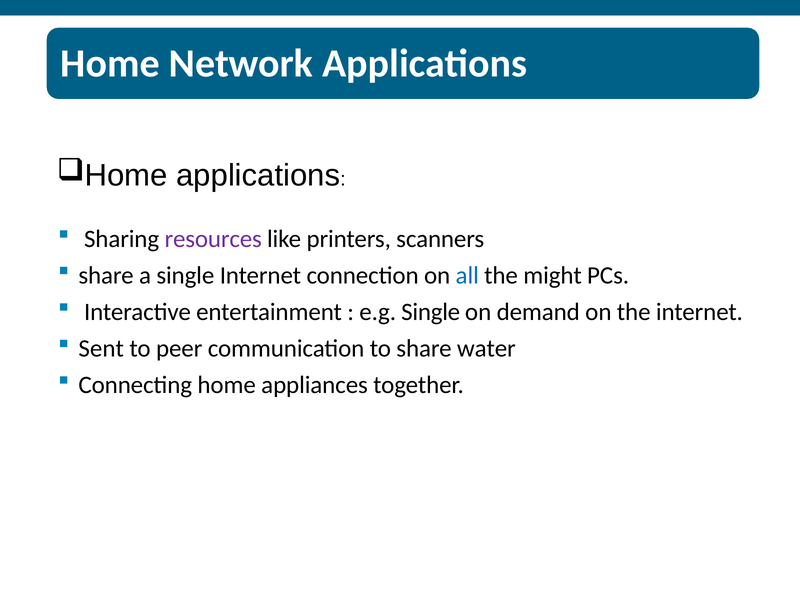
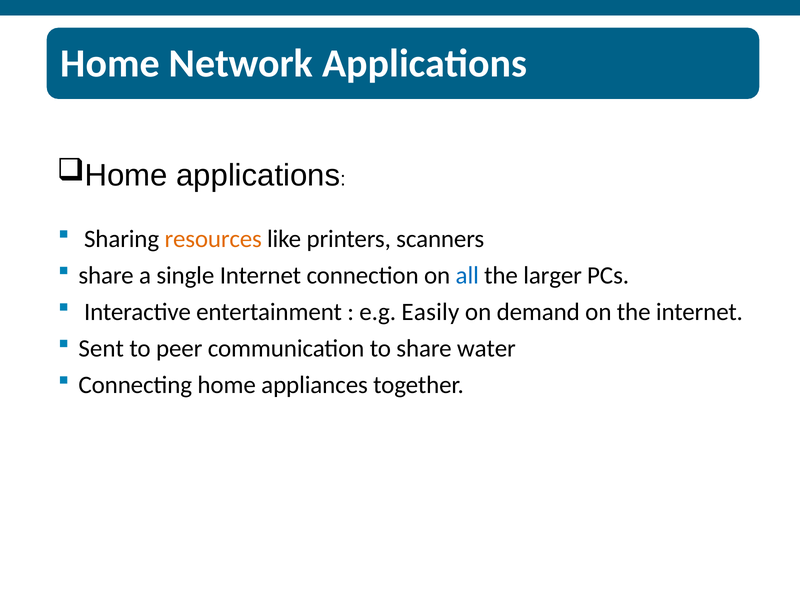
resources colour: purple -> orange (213, 239)
might: might -> larger (553, 276)
e.g Single: Single -> Easily (430, 312)
